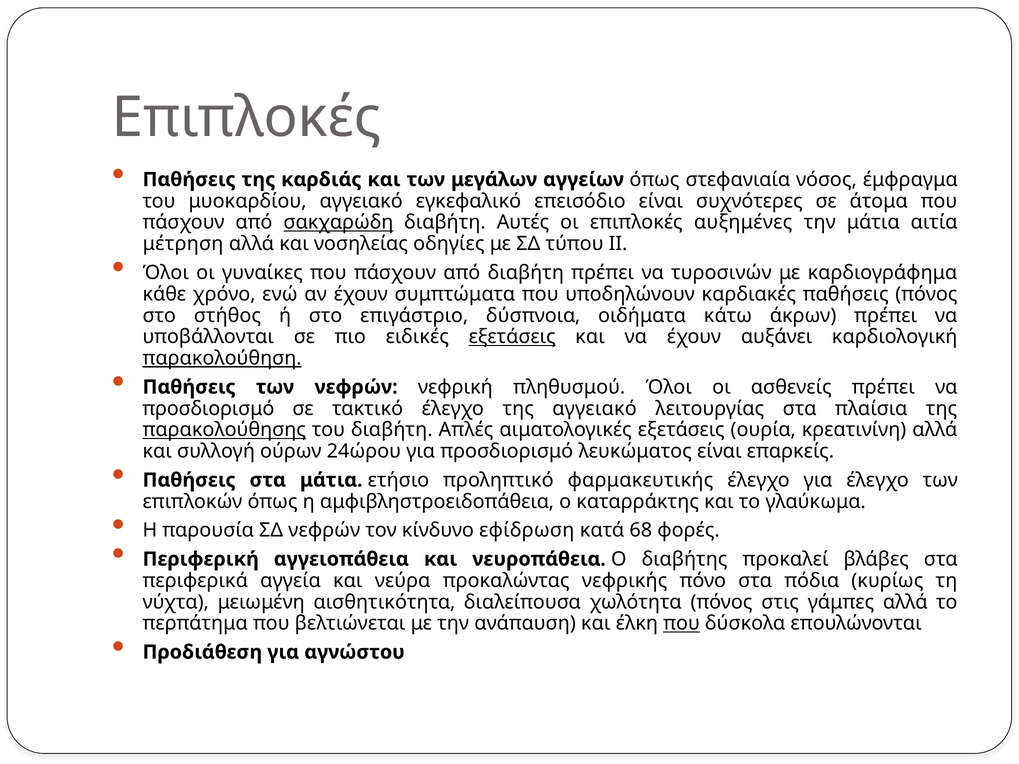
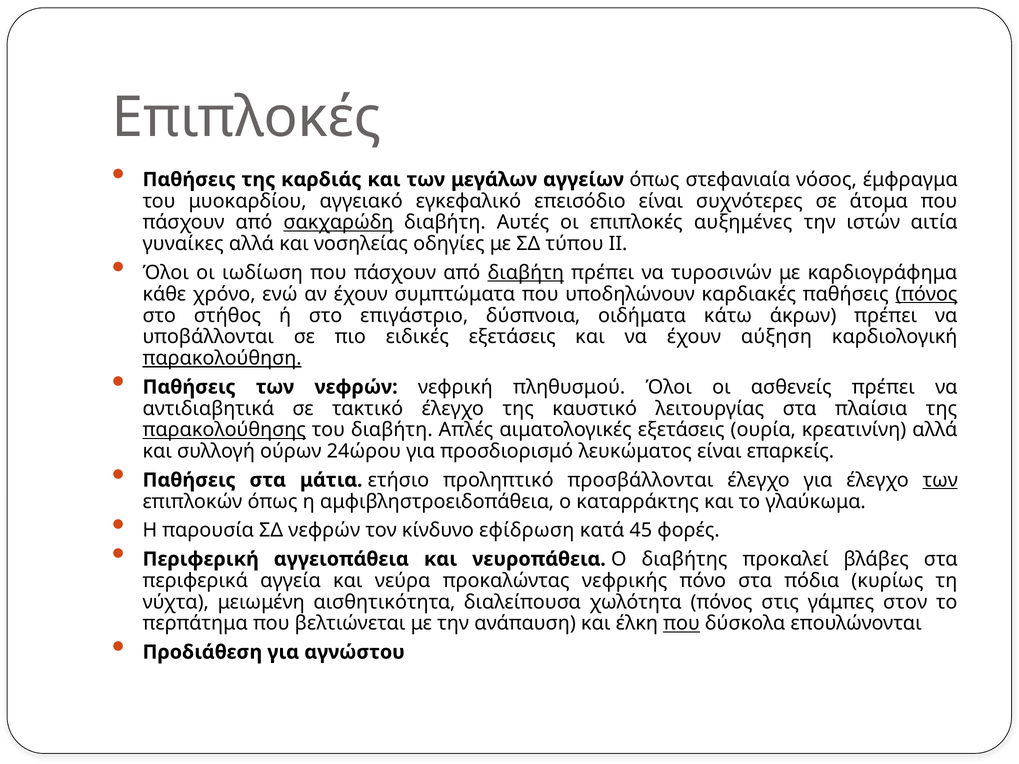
την μάτια: μάτια -> ιστών (873, 222)
μέτρηση: μέτρηση -> γυναίκες (183, 244)
γυναίκες: γυναίκες -> ιωδίωση (262, 273)
διαβήτη underline: none -> present (526, 273)
πόνος underline: none -> present (926, 294)
εξετάσεις underline: present -> none (512, 337)
αυξάνει: αυξάνει -> αύξηση (776, 337)
προσδιορισμό: προσδιορισμό -> αντιδιαβητικά (208, 409)
της αγγειακό: αγγειακό -> καυστικό (595, 409)
φαρμακευτικής: φαρμακευτικής -> προσβάλλονται (640, 480)
των underline: none -> present (940, 480)
68: 68 -> 45 (641, 531)
γάμπες αλλά: αλλά -> στον (905, 602)
